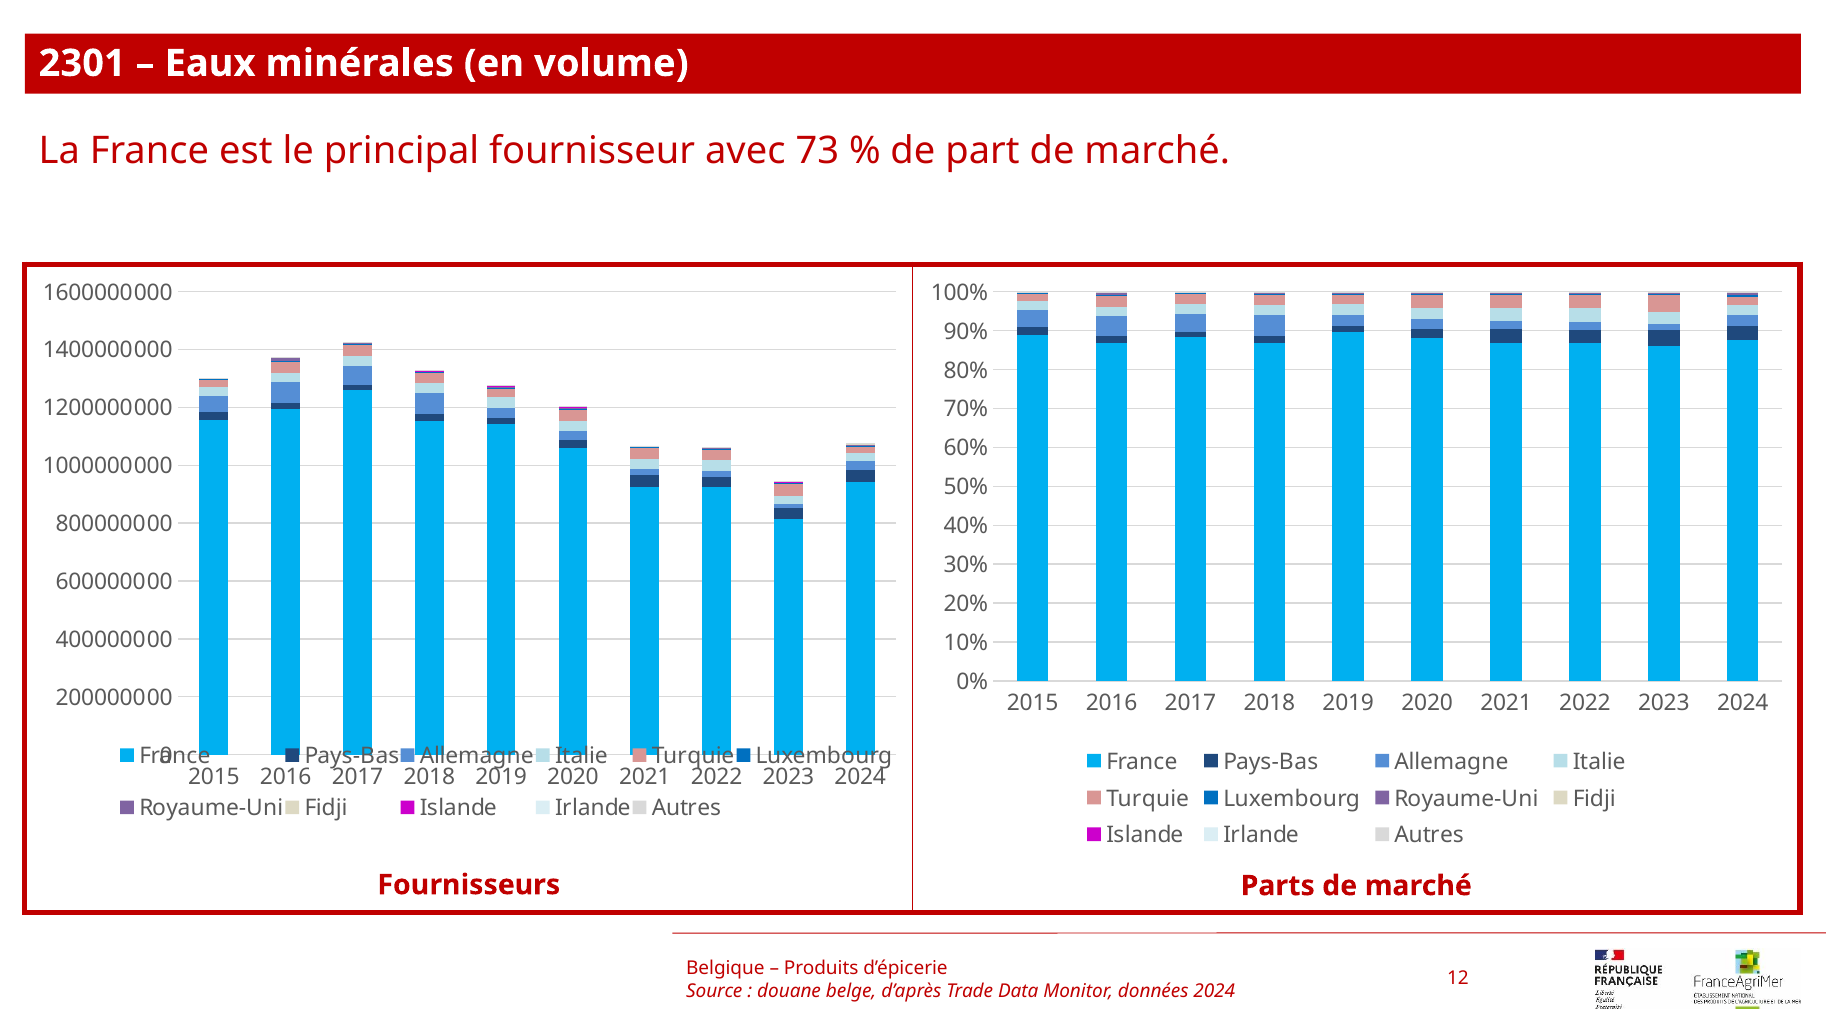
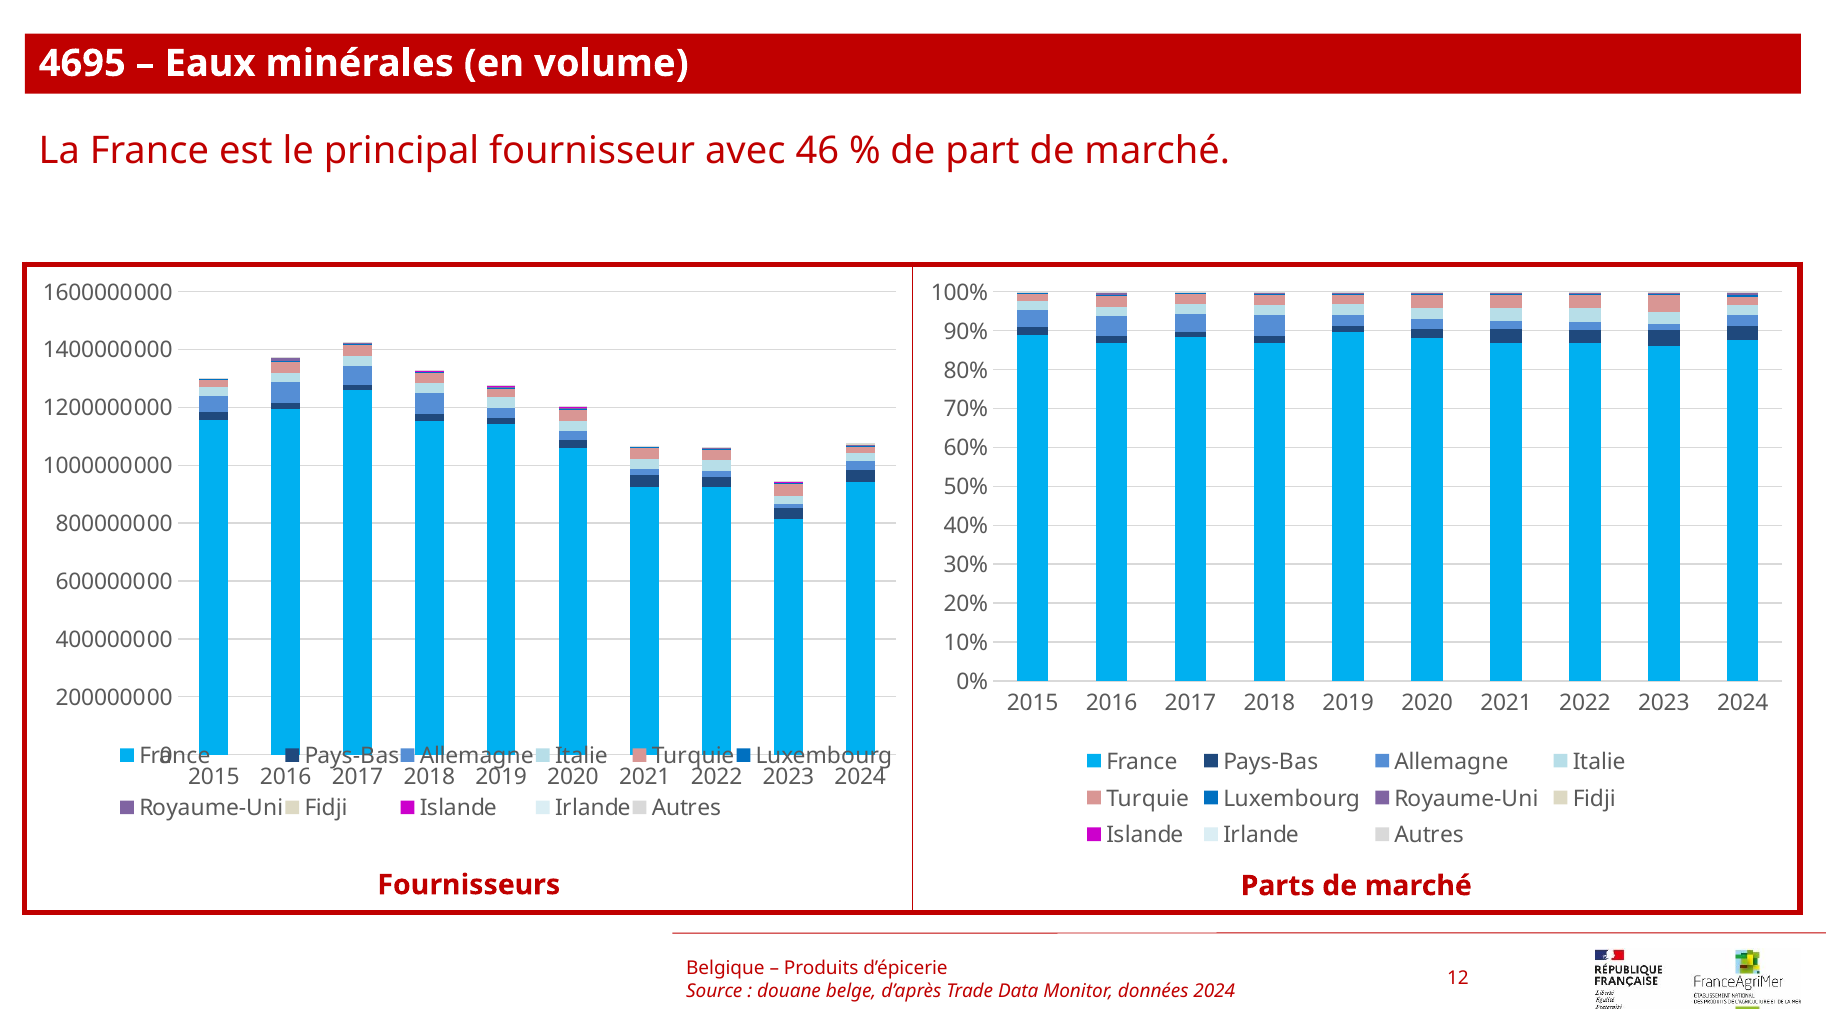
2301: 2301 -> 4695 (82, 63)
73: 73 -> 46 (817, 151)
